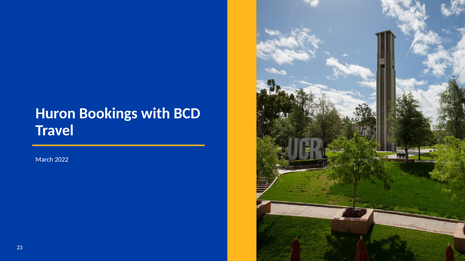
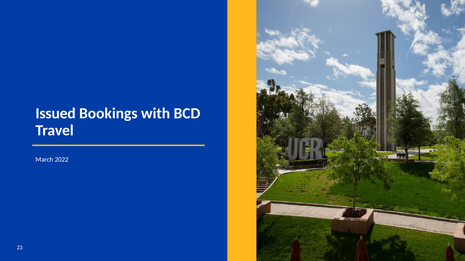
Huron: Huron -> Issued (56, 114)
